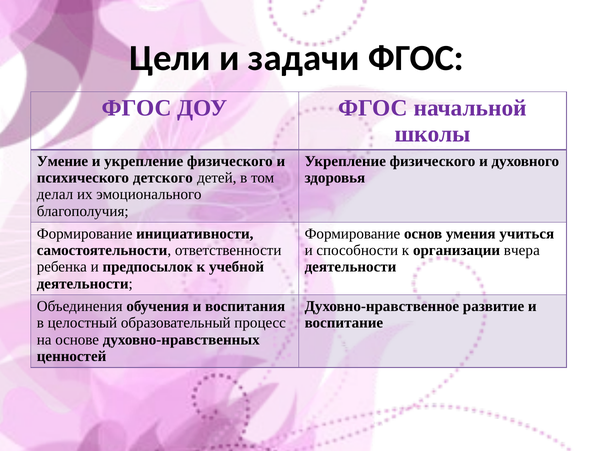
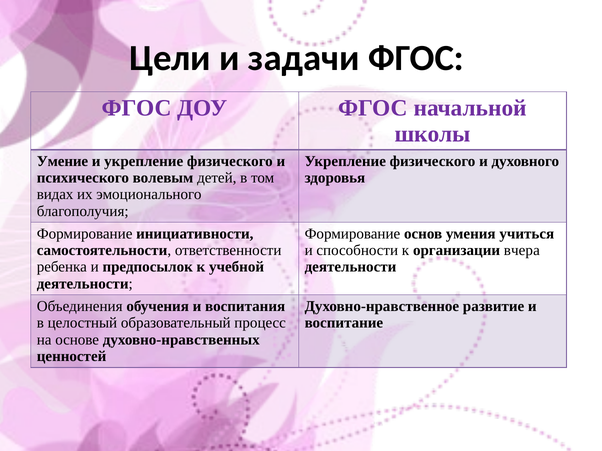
детского: детского -> волевым (163, 178)
делал: делал -> видах (55, 195)
